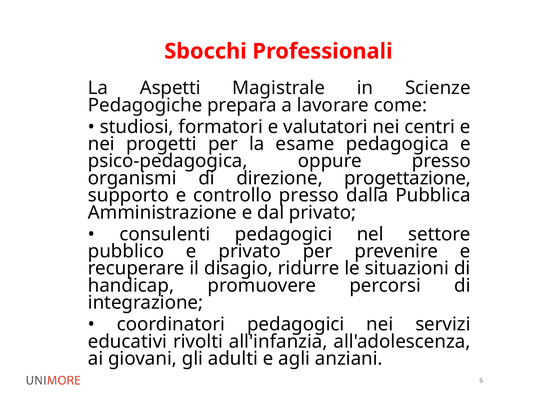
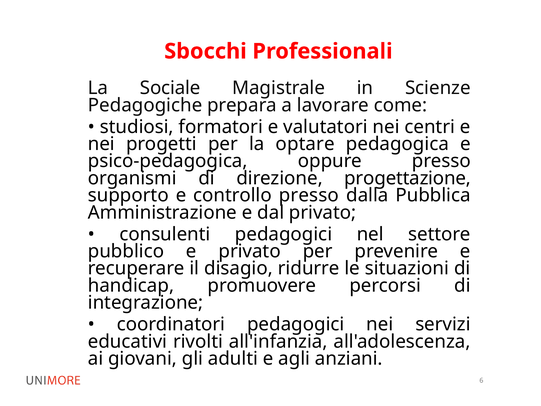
Aspetti: Aspetti -> Sociale (170, 88)
esame: esame -> optare (305, 144)
